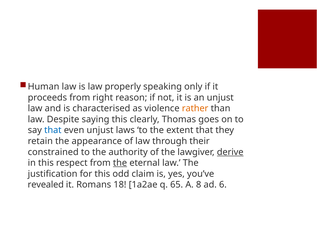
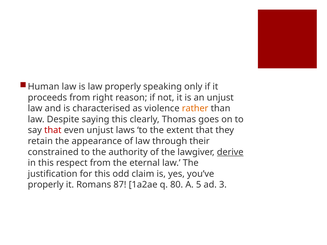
that colour: blue -> red (53, 130)
the underline: present -> none (120, 163)
revealed: revealed -> properly (46, 185)
18: 18 -> 87 (120, 185)
65: 65 -> 80 (177, 185)
8: 8 -> 5 (199, 185)
6: 6 -> 3 (223, 185)
